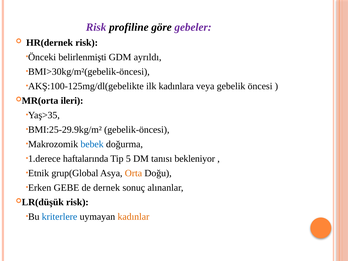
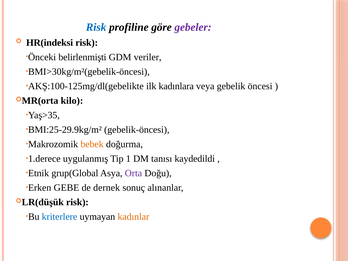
Risk colour: purple -> blue (96, 27)
HR(dernek: HR(dernek -> HR(indeksi (50, 43)
ayrıldı: ayrıldı -> veriler (148, 57)
ileri: ileri -> kilo (72, 101)
bebek colour: blue -> orange (92, 144)
haftalarında: haftalarında -> uygulanmış (86, 159)
5: 5 -> 1 (128, 159)
bekleniyor: bekleniyor -> kaydedildi (195, 159)
Orta colour: orange -> purple (133, 173)
